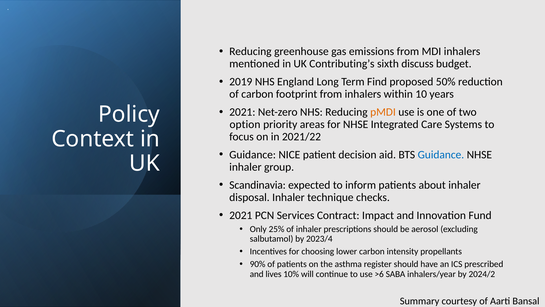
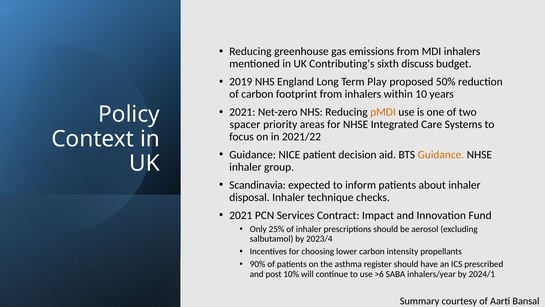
Find: Find -> Play (377, 82)
option: option -> spacer (245, 124)
Guidance colour: blue -> orange (441, 154)
lives: lives -> post (274, 274)
2024/2: 2024/2 -> 2024/1 (482, 274)
